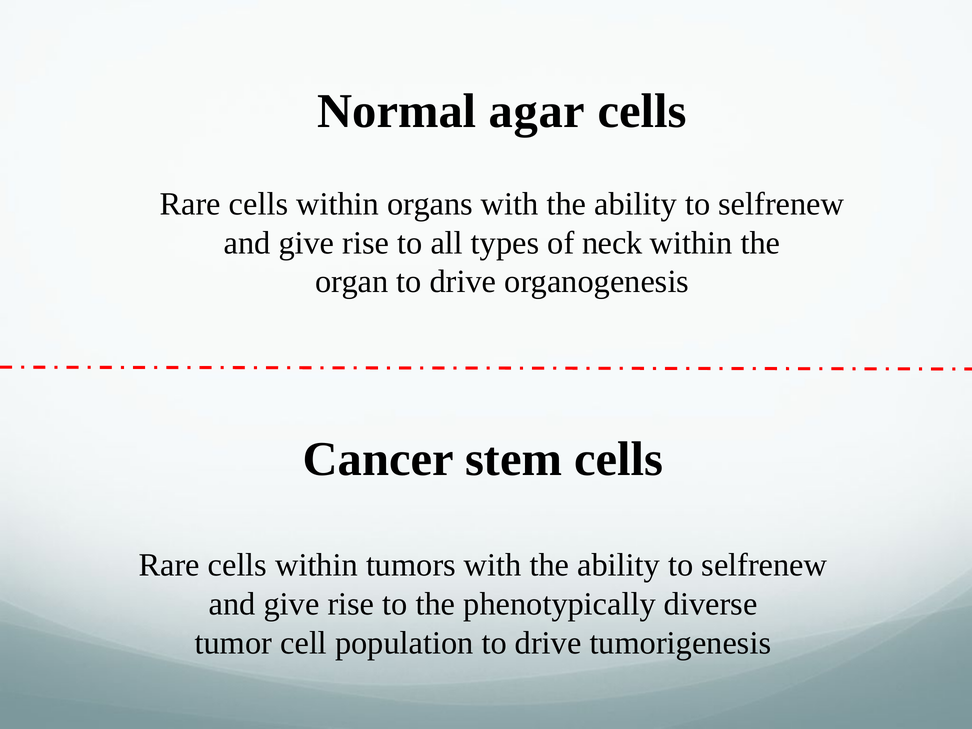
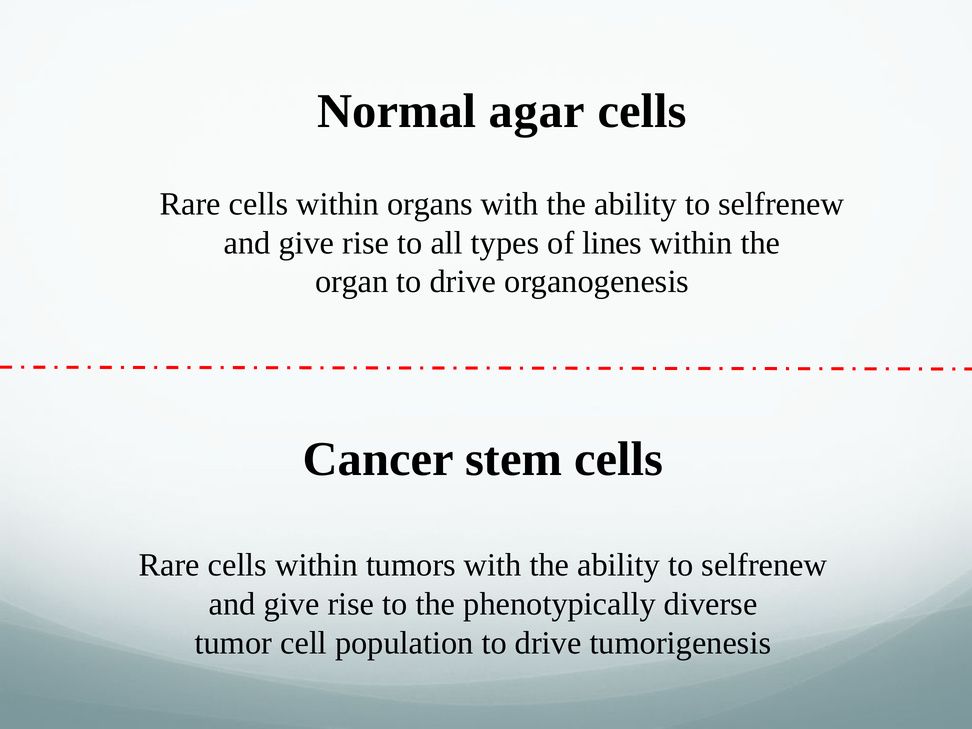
neck: neck -> lines (612, 243)
